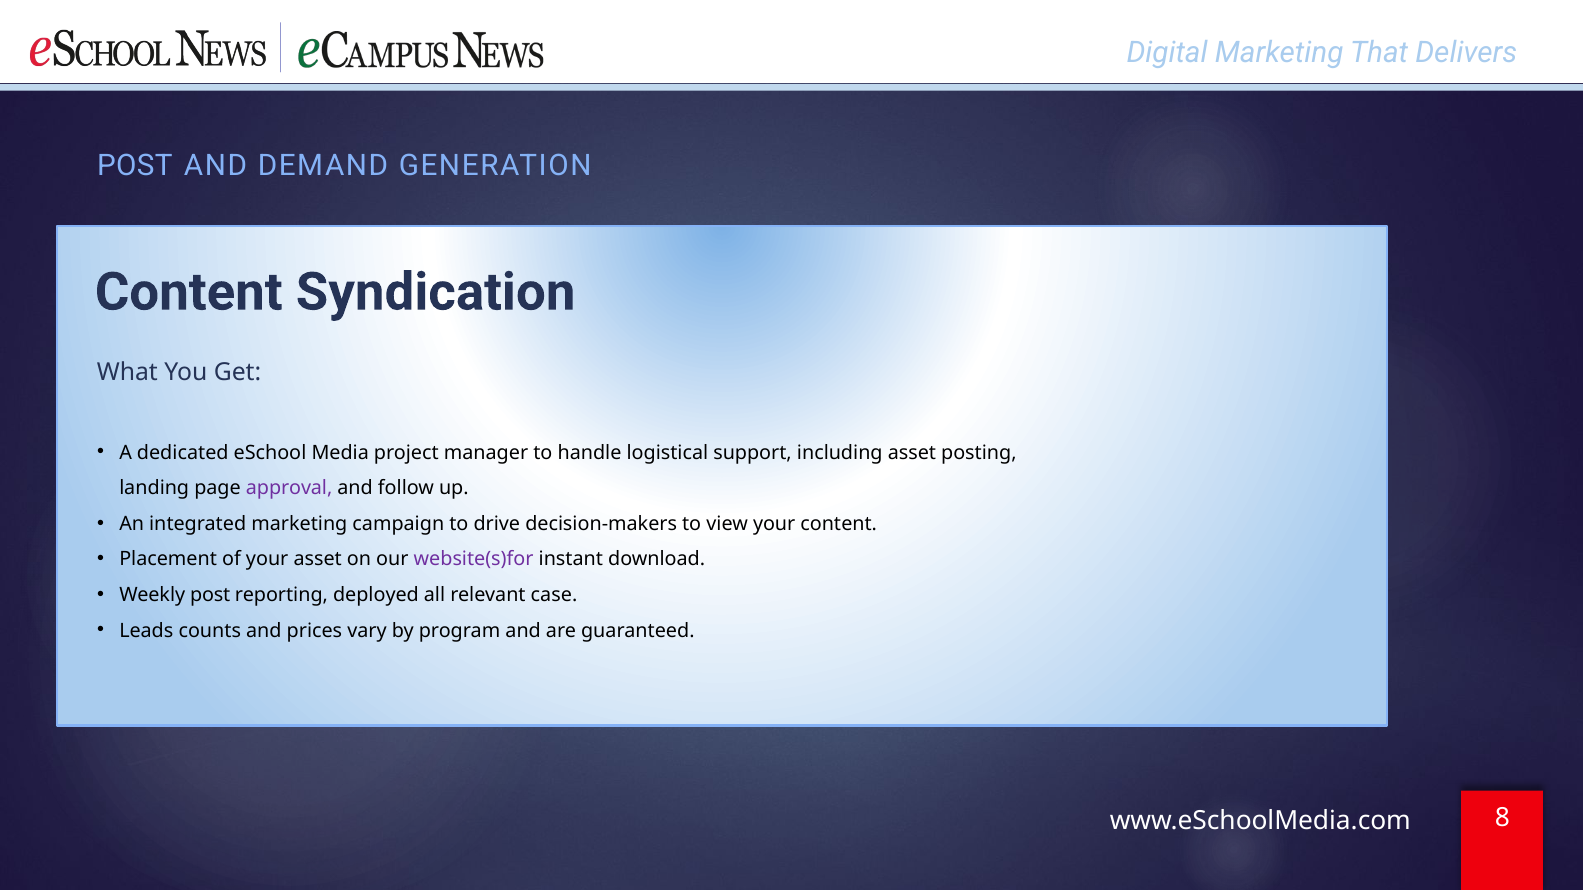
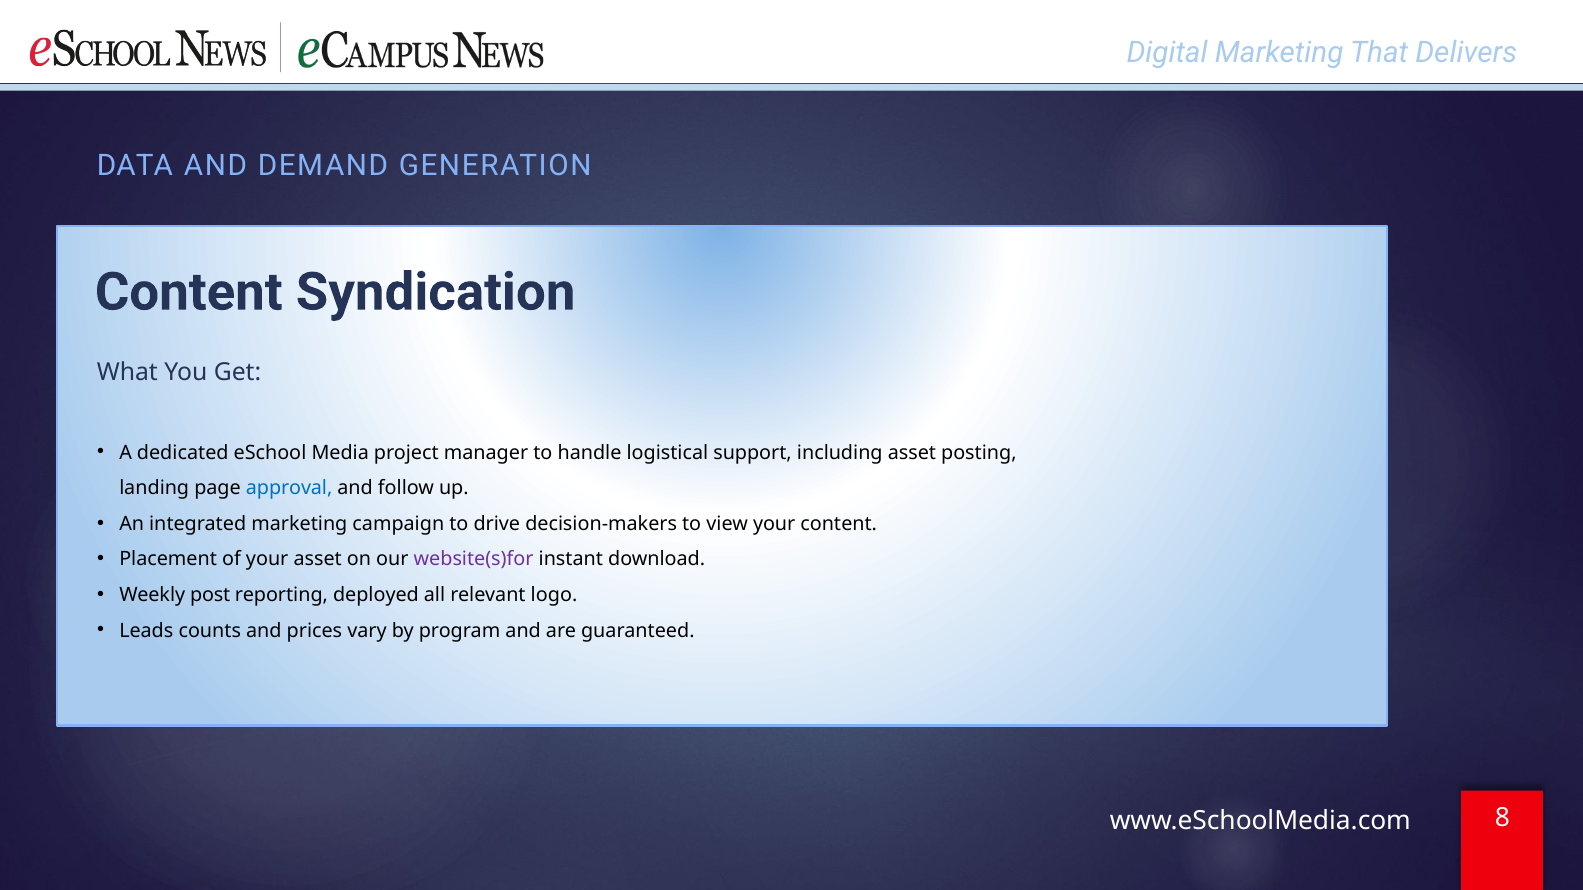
POST: POST -> DATA (135, 166)
approval colour: purple -> blue (289, 488)
case: case -> logo (554, 595)
